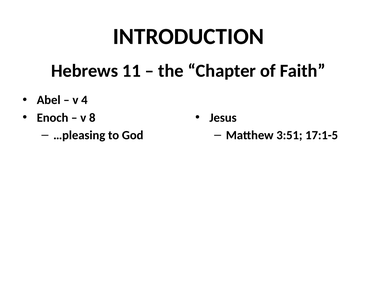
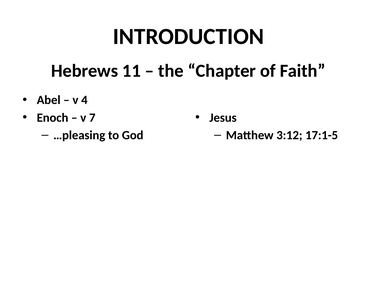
8: 8 -> 7 (92, 118)
3:51: 3:51 -> 3:12 (289, 135)
